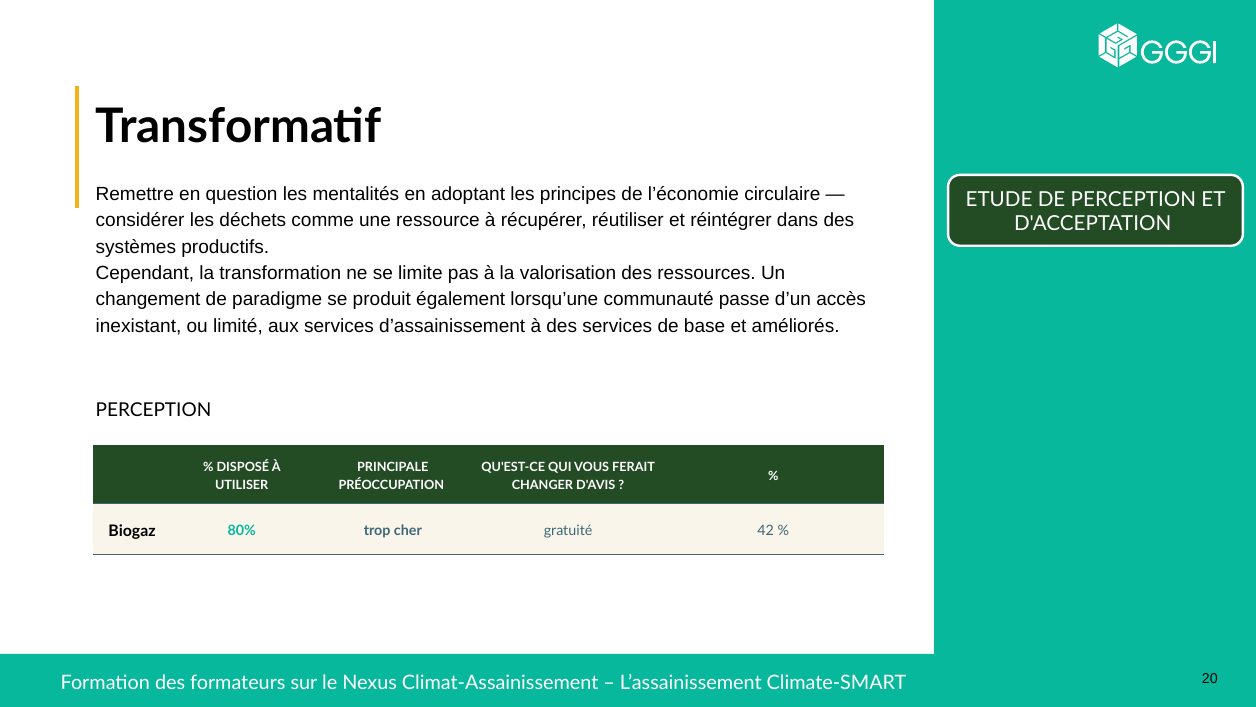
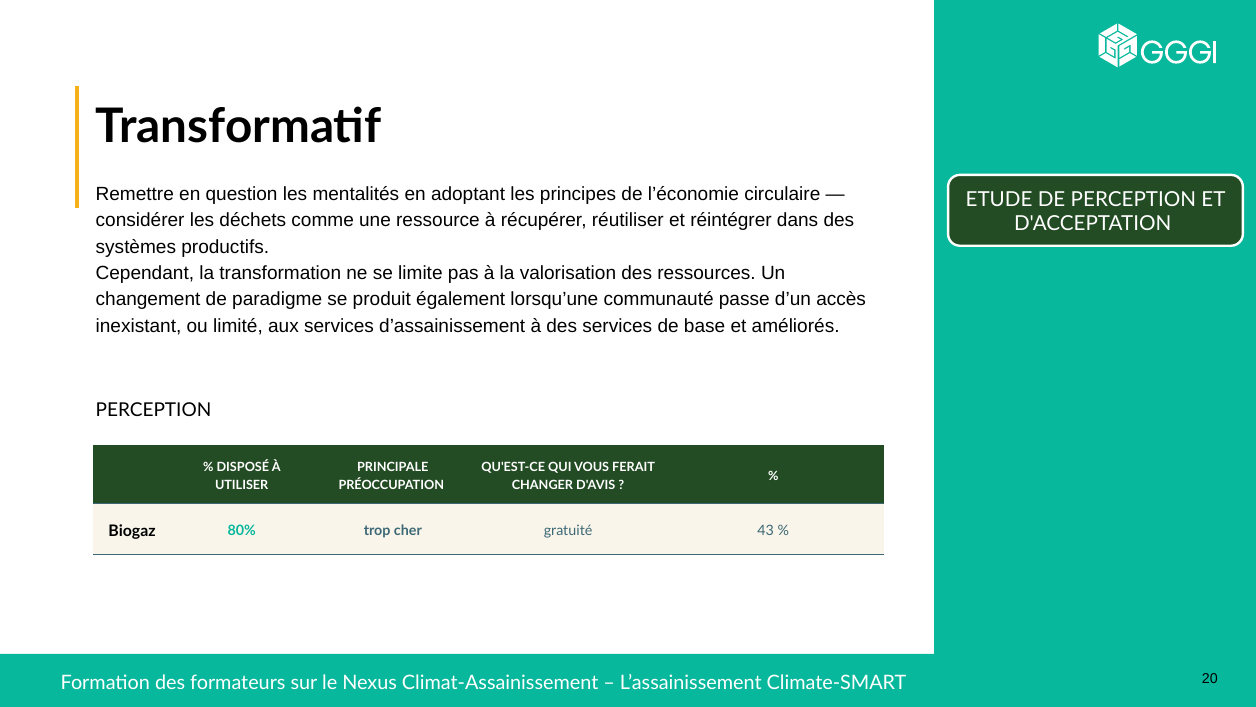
42: 42 -> 43 (766, 531)
